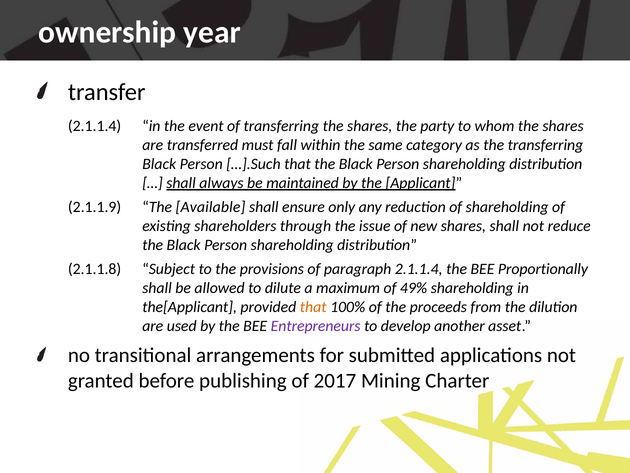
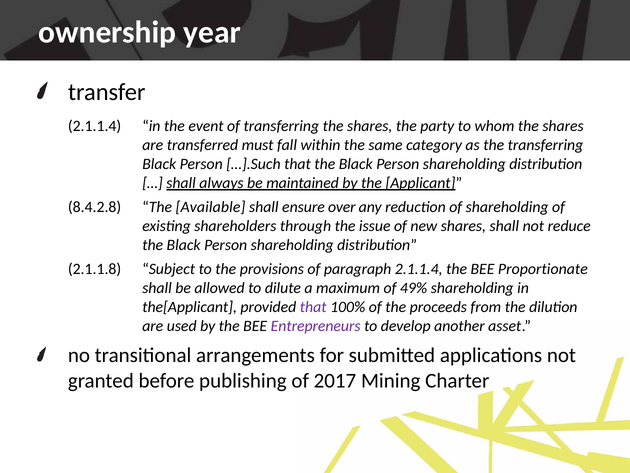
2.1.1.9: 2.1.1.9 -> 8.4.2.8 (95, 207)
only: only -> over (342, 207)
Proportionally: Proportionally -> Proportionate (543, 269)
that colour: orange -> purple (313, 307)
